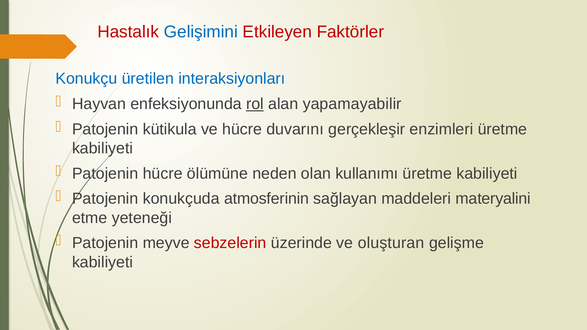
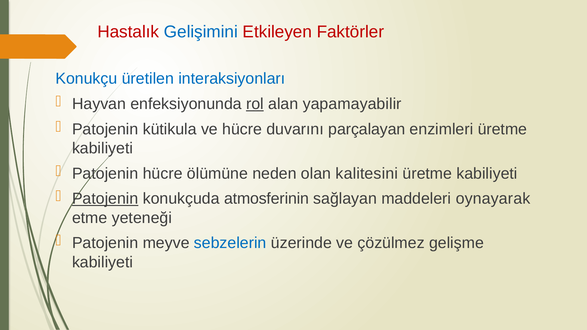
gerçekleşir: gerçekleşir -> parçalayan (367, 129)
kullanımı: kullanımı -> kalitesini (367, 174)
Patojenin underline: none -> present (105, 199)
materyalini: materyalini -> oynayarak (493, 199)
sebzelerin colour: red -> blue (230, 243)
oluşturan: oluşturan -> çözülmez (391, 243)
